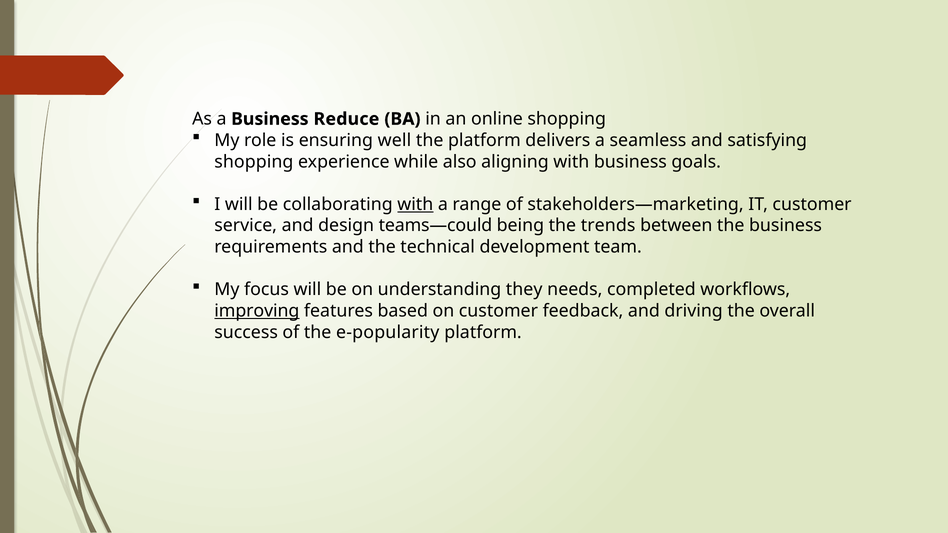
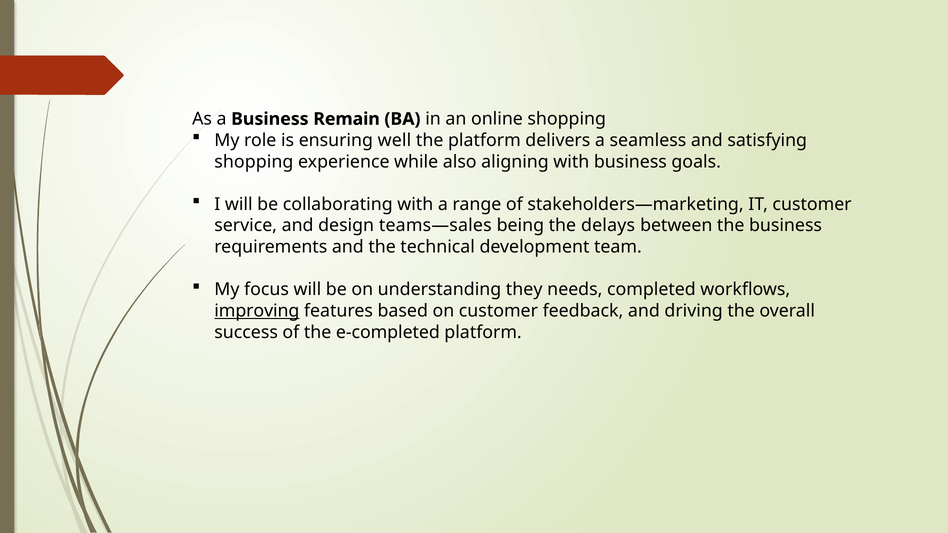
Reduce: Reduce -> Remain (347, 119)
with underline: present -> none (415, 204)
teams—could: teams—could -> teams—sales (435, 226)
trends: trends -> delays (608, 226)
e-popularity: e-popularity -> e-completed (388, 332)
